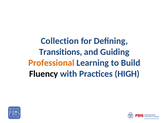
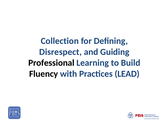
Transitions: Transitions -> Disrespect (60, 52)
Professional colour: orange -> black (51, 63)
HIGH: HIGH -> LEAD (127, 74)
